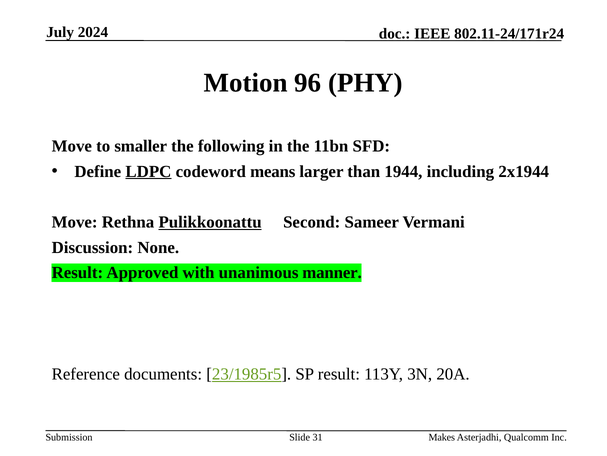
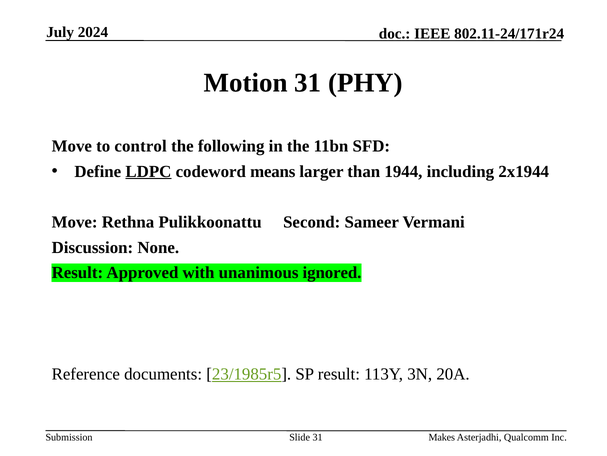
Motion 96: 96 -> 31 (308, 83)
smaller: smaller -> control (141, 146)
Pulikkoonattu underline: present -> none (210, 222)
manner: manner -> ignored (332, 272)
